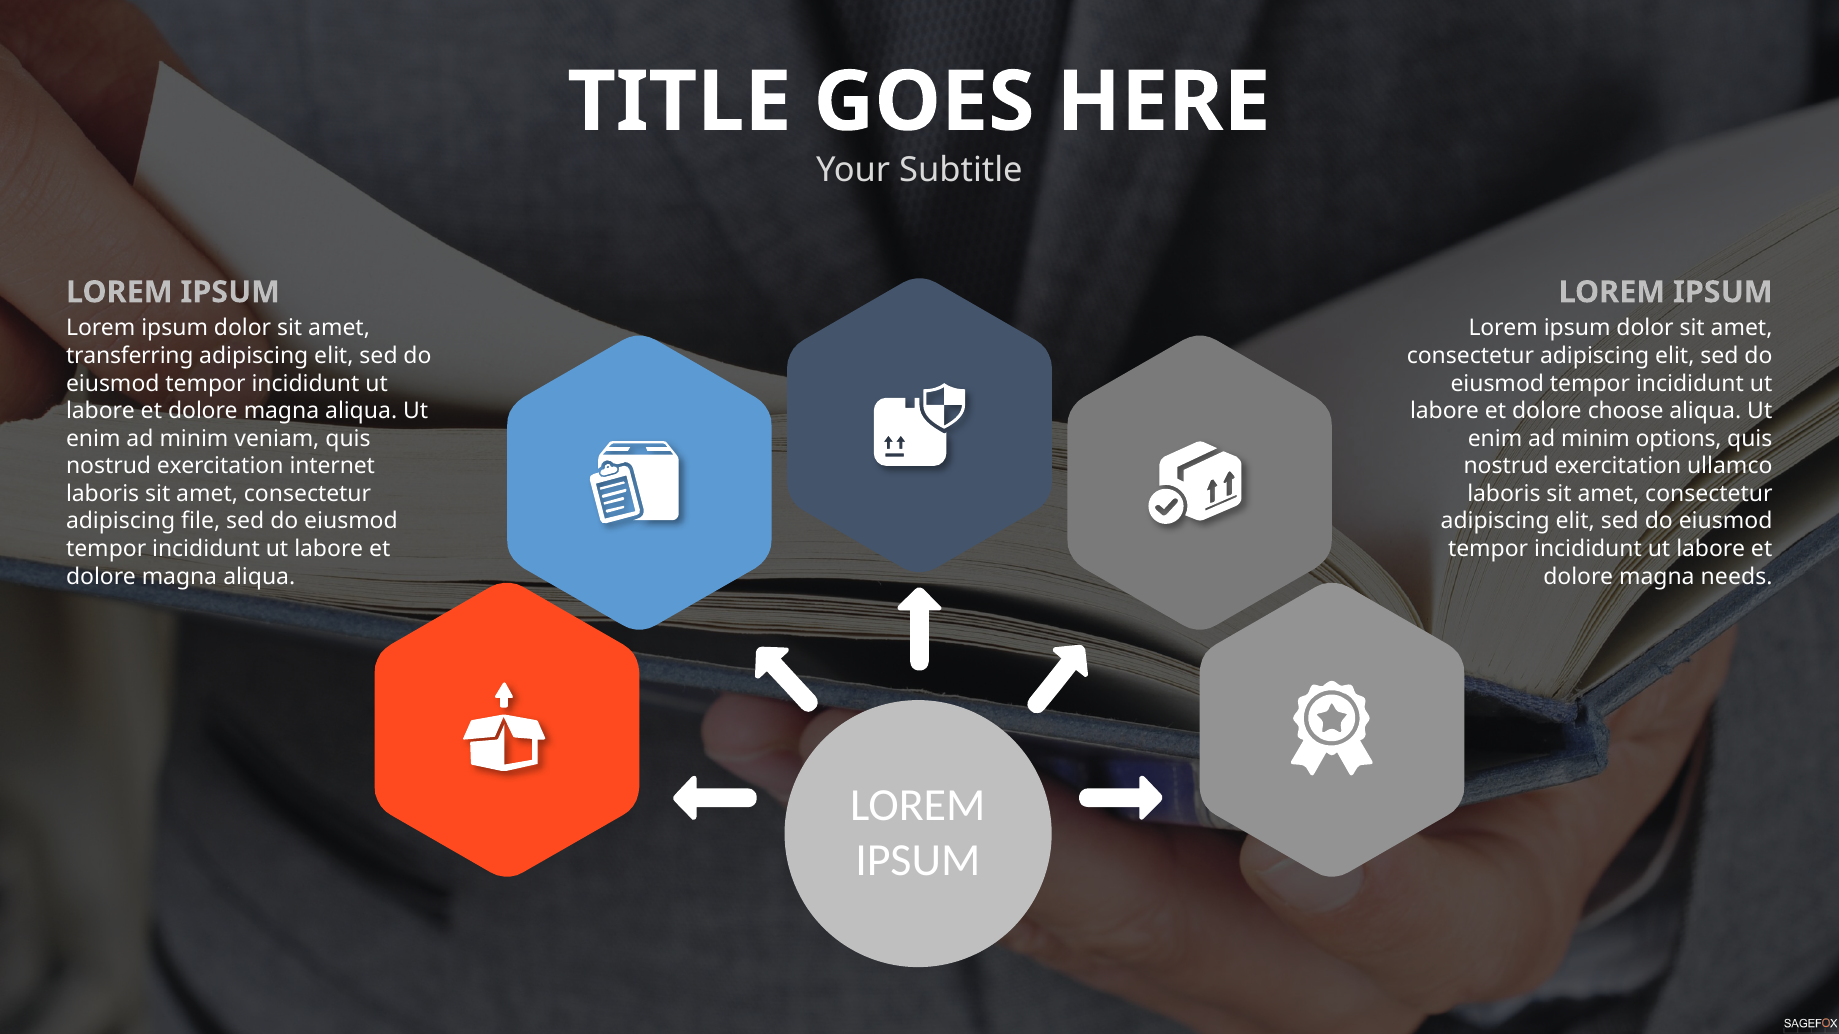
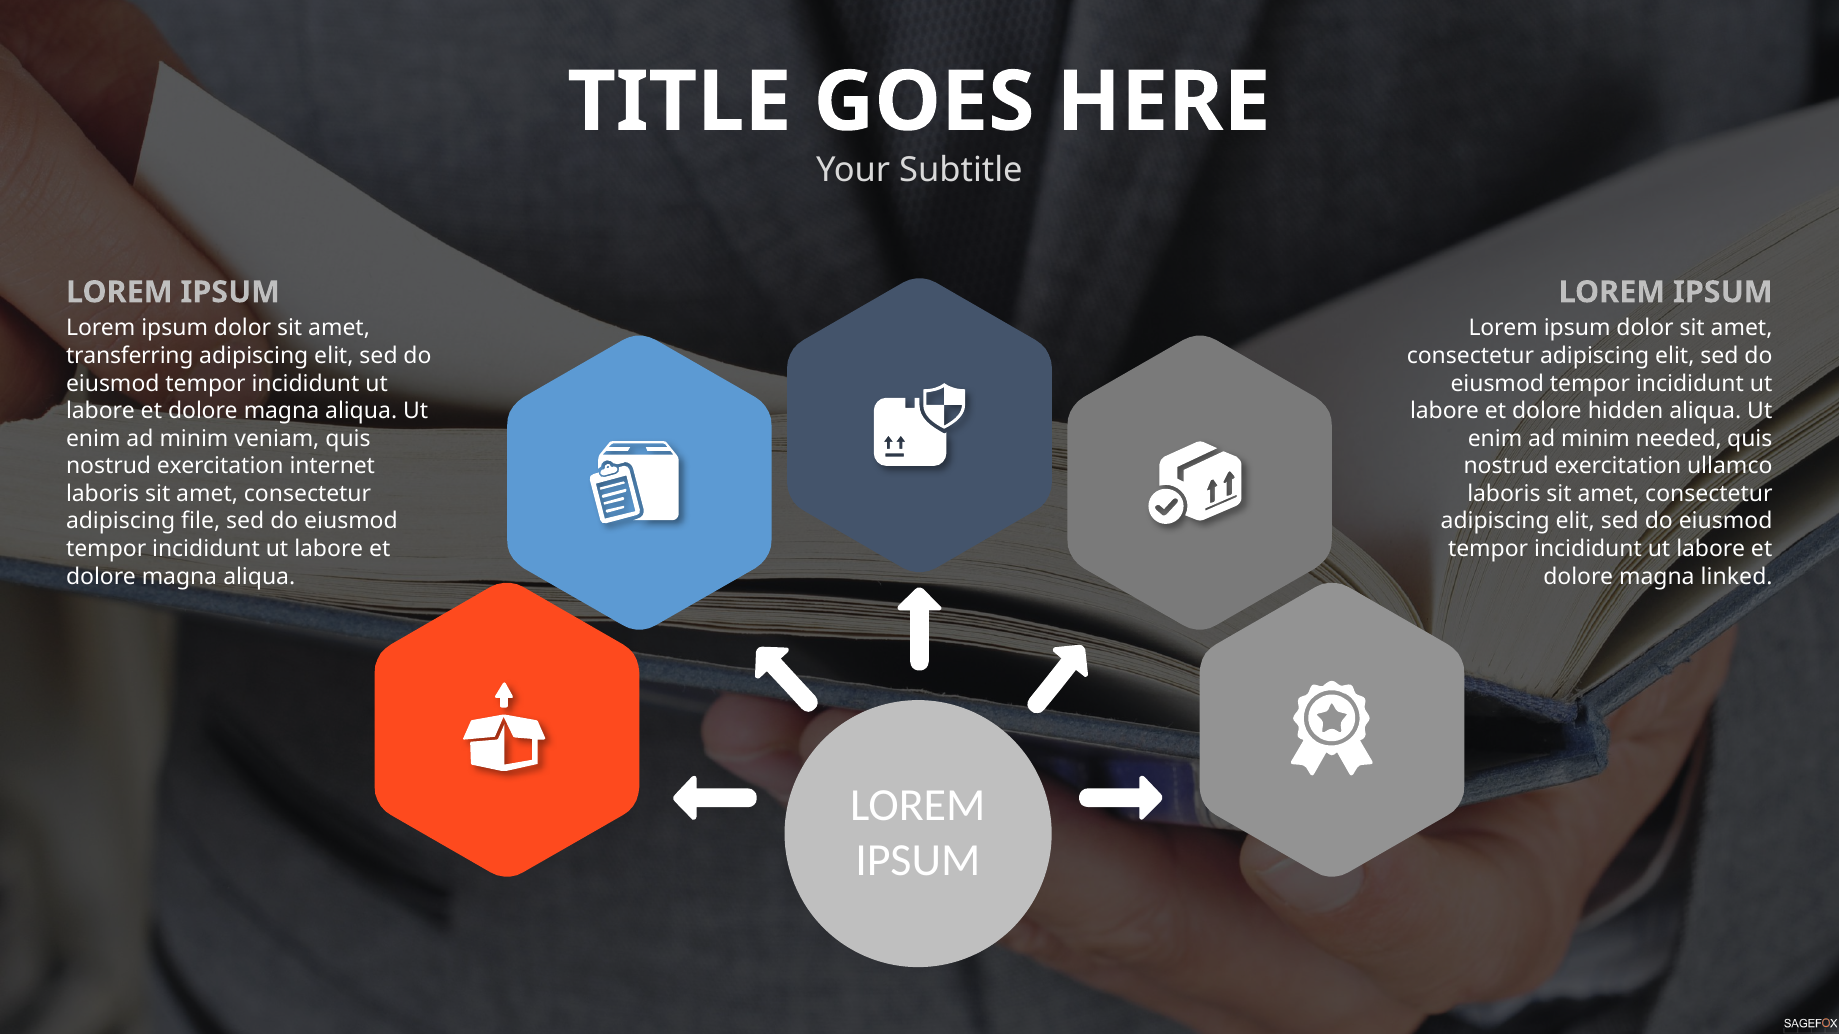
choose: choose -> hidden (1626, 411)
options: options -> needed (1679, 439)
needs: needs -> linked (1737, 577)
